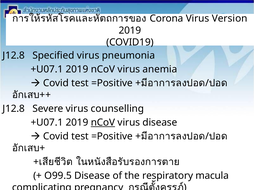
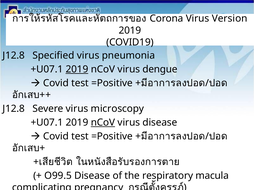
2019 underline: none -> present (77, 69)
anemia: anemia -> dengue (160, 69)
counselling: counselling -> microscopy (117, 109)
